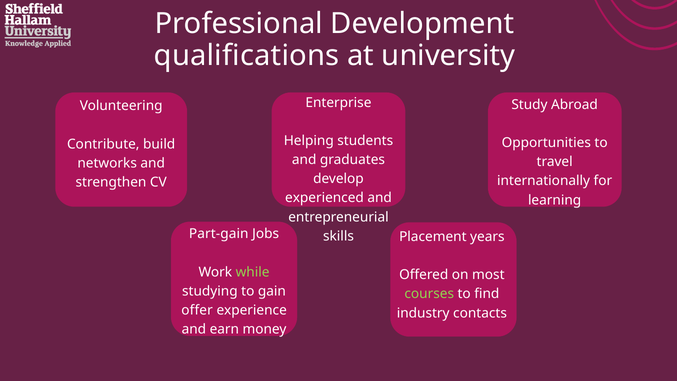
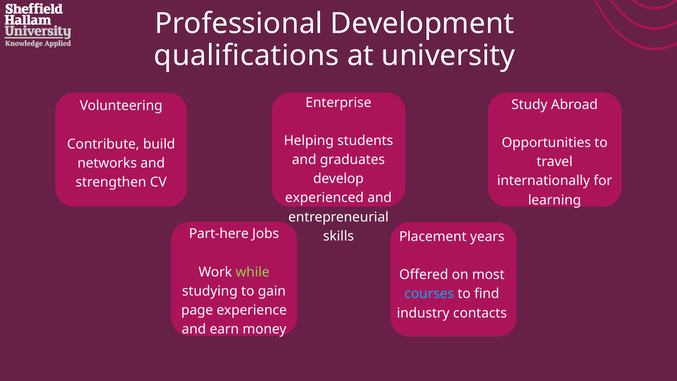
Part-gain: Part-gain -> Part-here (219, 234)
courses colour: light green -> light blue (429, 294)
offer: offer -> page (197, 310)
